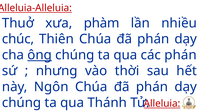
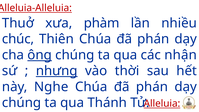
các phán: phán -> nhận (181, 55)
nhưng underline: none -> present (57, 71)
Ngôn: Ngôn -> Nghe (51, 87)
